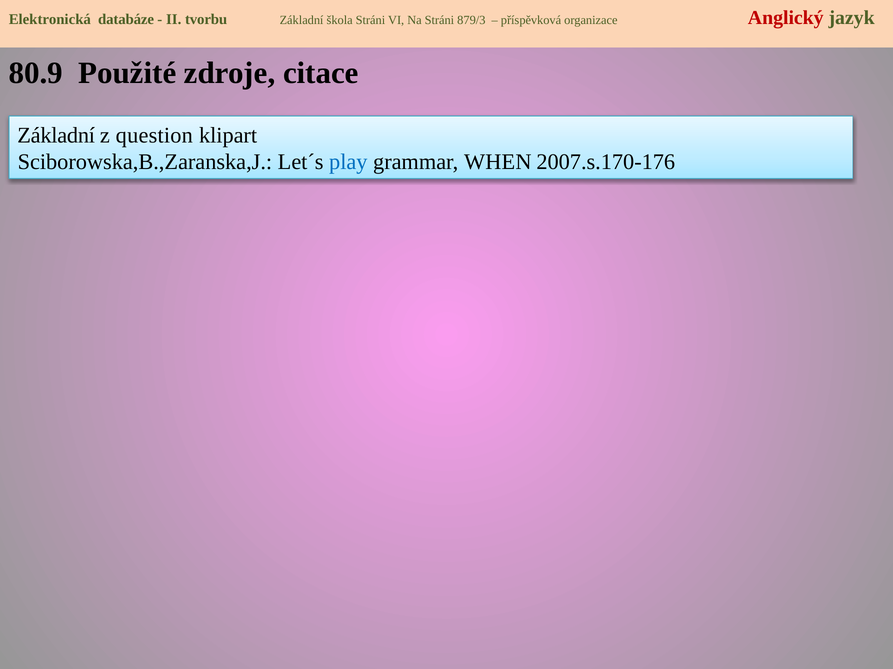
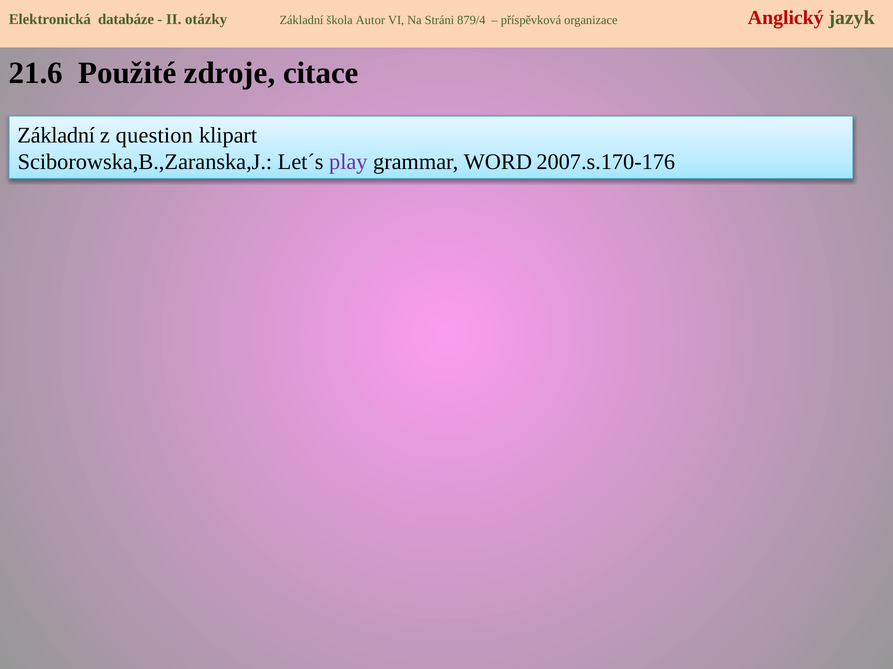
tvorbu: tvorbu -> otázky (206, 19)
škola Stráni: Stráni -> Autor (370, 20)
879/3: 879/3 -> 879/4 (471, 20)
80.9: 80.9 -> 21.6 (36, 73)
play colour: blue -> purple (348, 162)
WHEN: WHEN -> WORD (498, 162)
